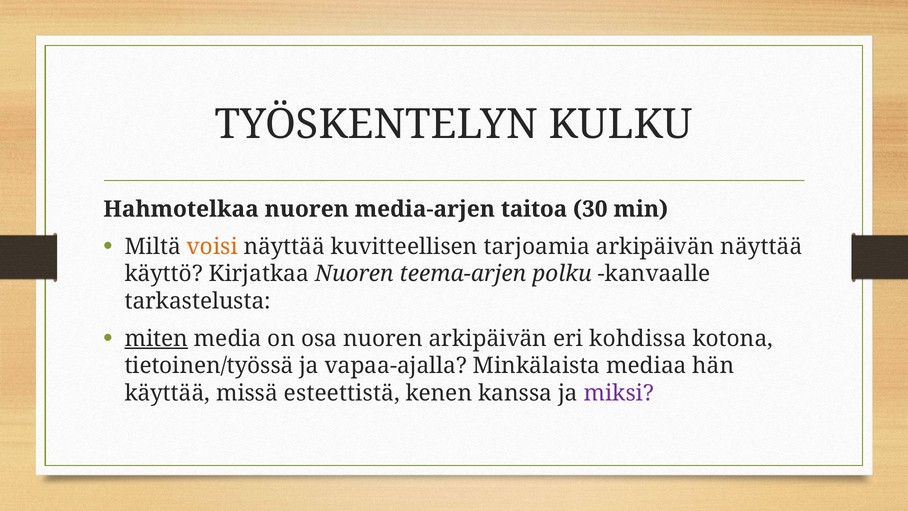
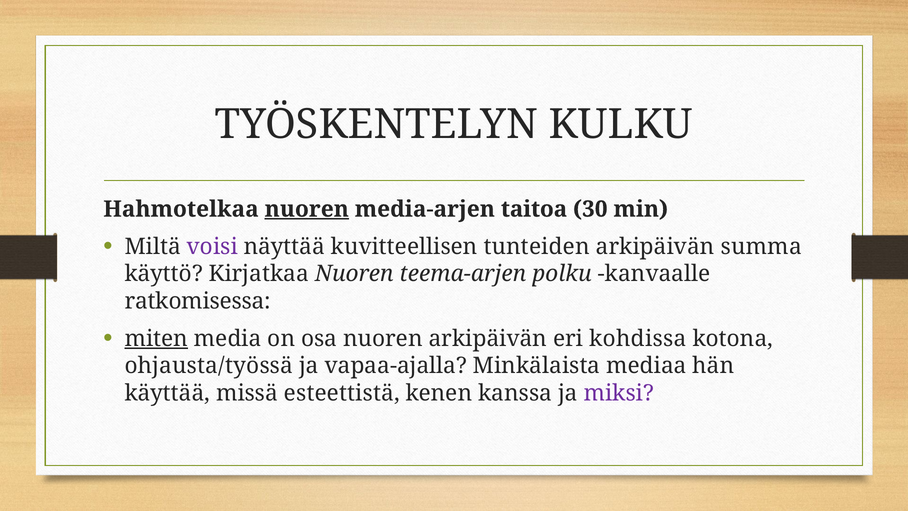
nuoren underline: none -> present (307, 209)
voisi colour: orange -> purple (212, 247)
tarjoamia: tarjoamia -> tunteiden (537, 247)
arkipäivän näyttää: näyttää -> summa (761, 247)
tarkastelusta: tarkastelusta -> ratkomisessa (198, 301)
tietoinen/työssä: tietoinen/työssä -> ohjausta/työssä (209, 366)
